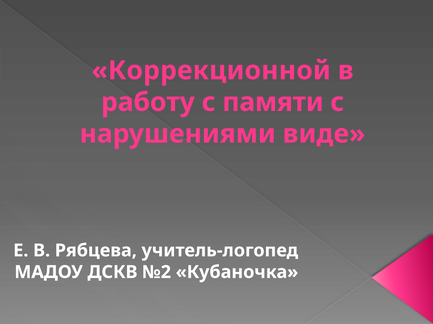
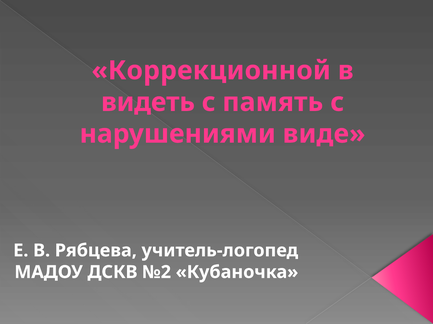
работу: работу -> видеть (148, 102)
памяти: памяти -> память (273, 102)
